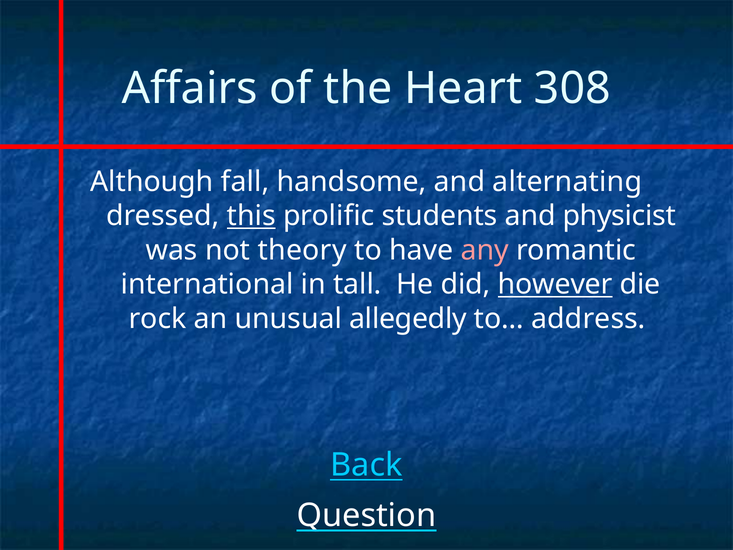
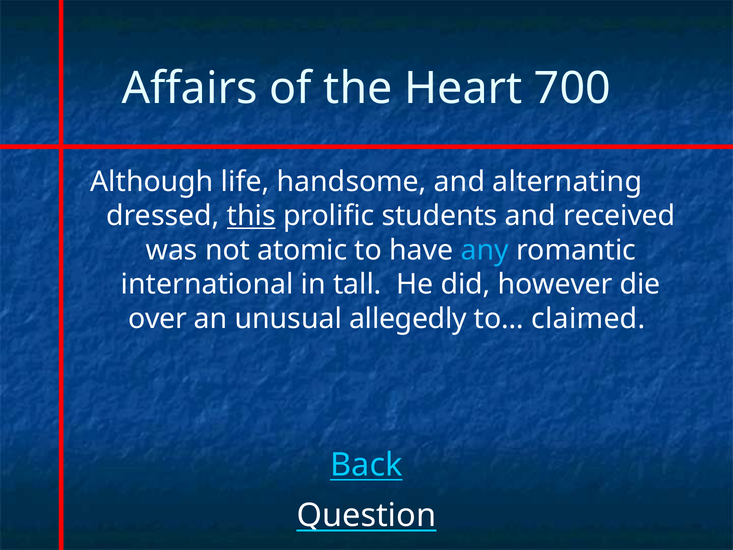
308: 308 -> 700 (572, 89)
fall: fall -> life (245, 182)
physicist: physicist -> received (619, 216)
theory: theory -> atomic (302, 250)
any colour: pink -> light blue (485, 250)
however underline: present -> none (555, 284)
rock: rock -> over (158, 318)
address: address -> claimed (588, 318)
